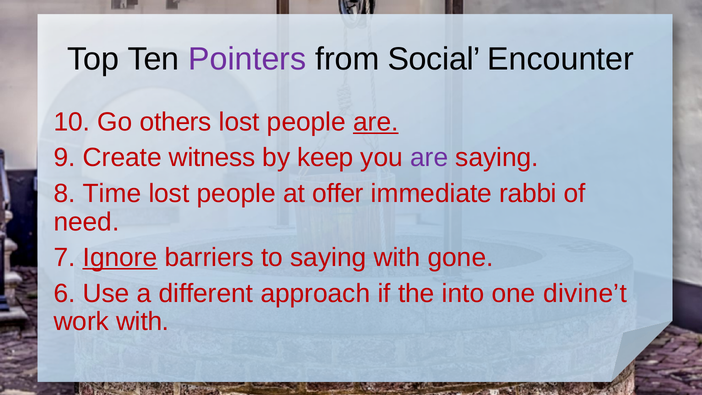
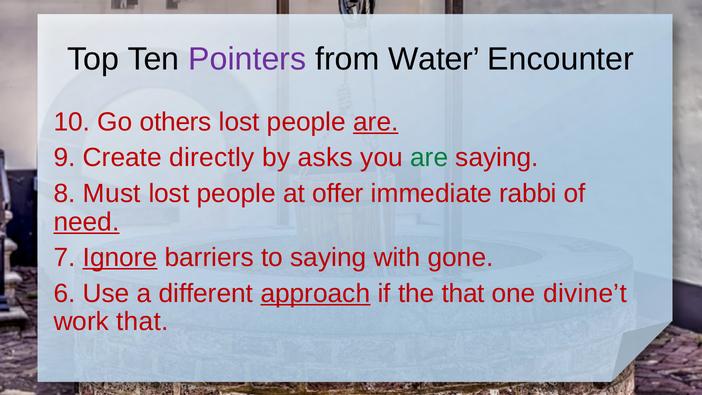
Social: Social -> Water (434, 59)
witness: witness -> directly (212, 158)
keep: keep -> asks (325, 158)
are colour: purple -> green (429, 158)
Time: Time -> Must (112, 193)
need underline: none -> present (86, 222)
approach underline: none -> present (315, 293)
the into: into -> that (463, 293)
work with: with -> that (142, 322)
